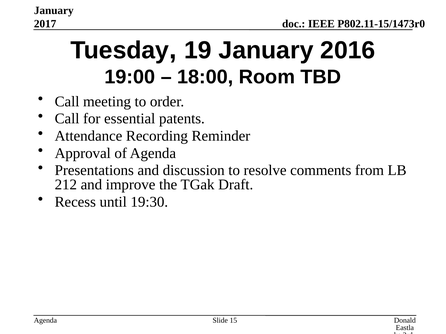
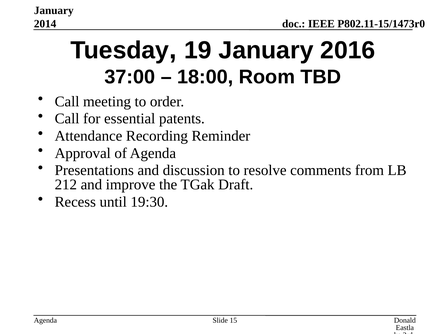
2017: 2017 -> 2014 (45, 24)
19:00: 19:00 -> 37:00 (130, 77)
